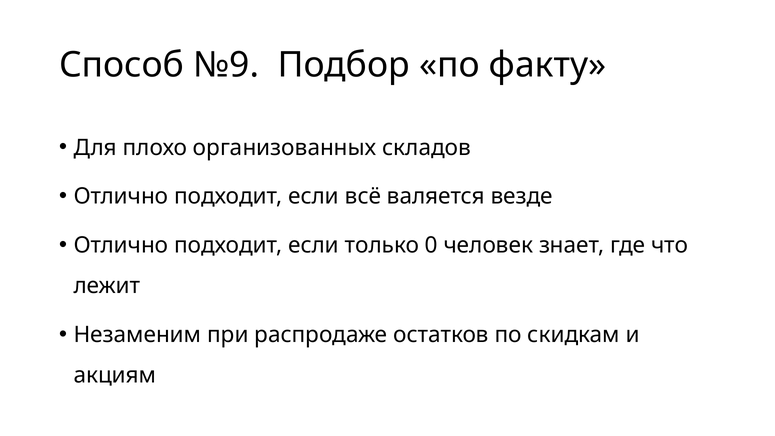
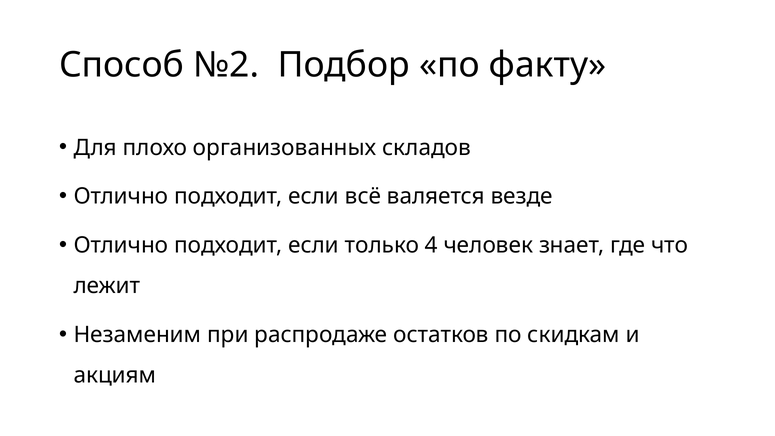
№9: №9 -> №2 (226, 65)
0: 0 -> 4 (431, 245)
